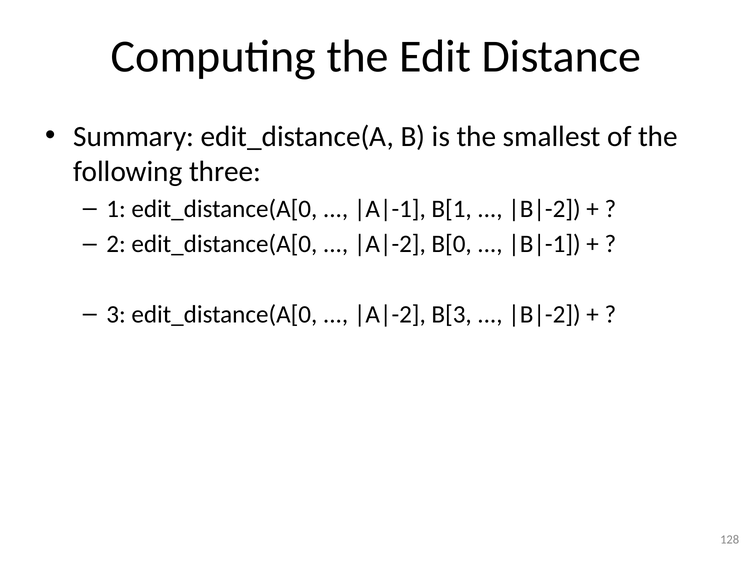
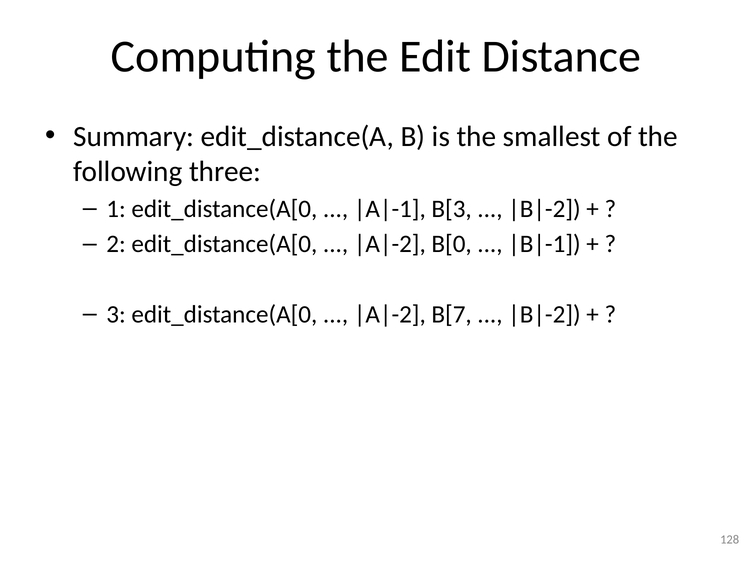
B[1: B[1 -> B[3 (452, 209)
B[3: B[3 -> B[7 (452, 314)
